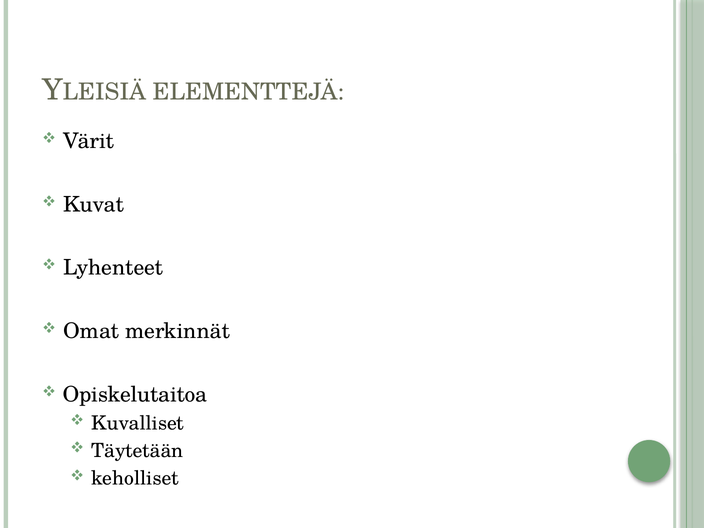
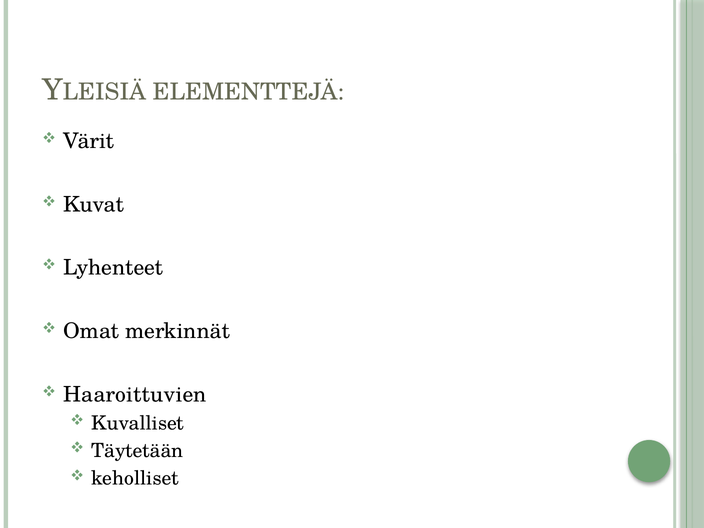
Opiskelutaitoa: Opiskelutaitoa -> Haaroittuvien (135, 395)
